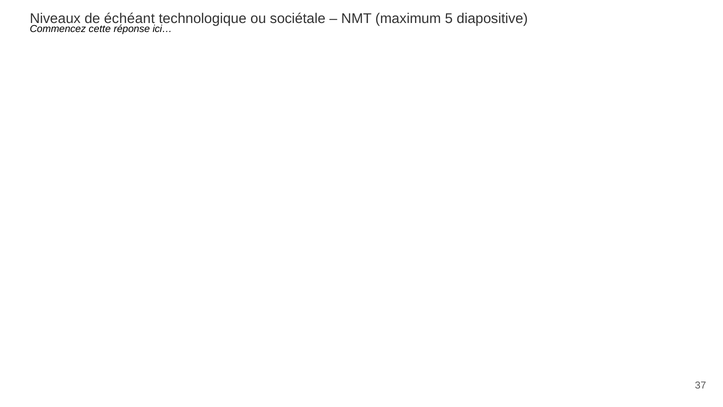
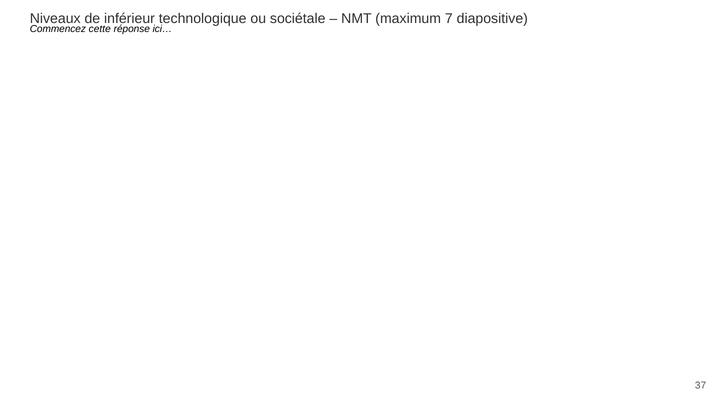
échéant: échéant -> inférieur (129, 19)
5: 5 -> 7 (449, 19)
